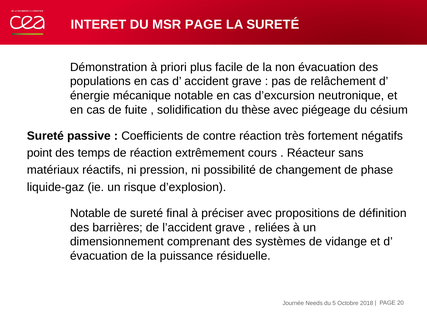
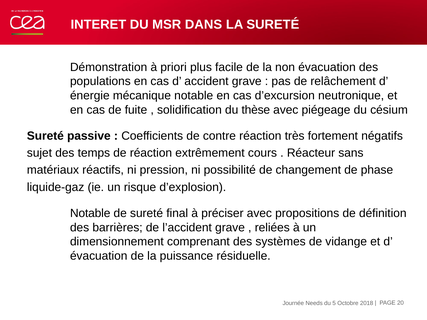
MSR PAGE: PAGE -> DANS (204, 25)
point: point -> sujet (39, 153)
